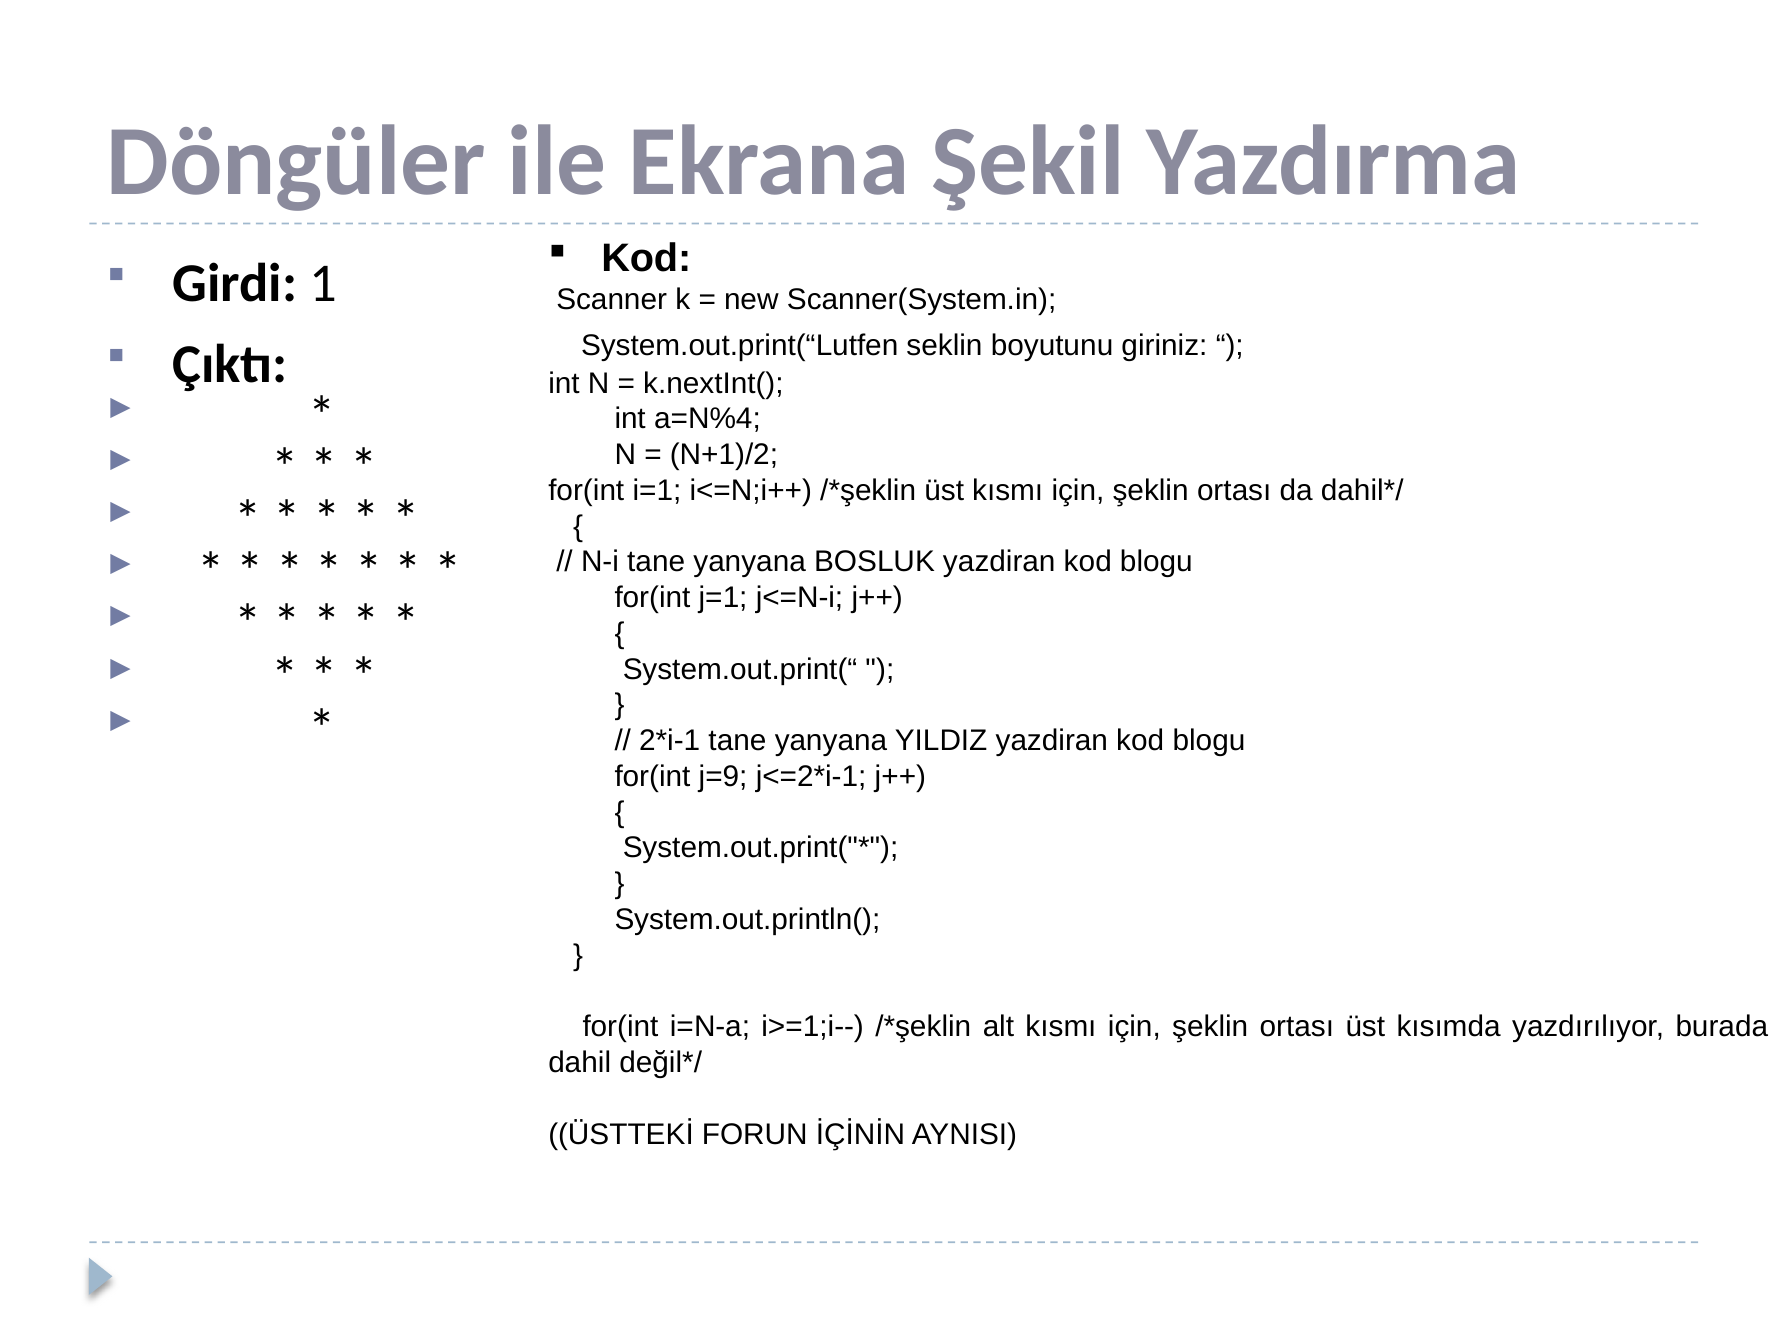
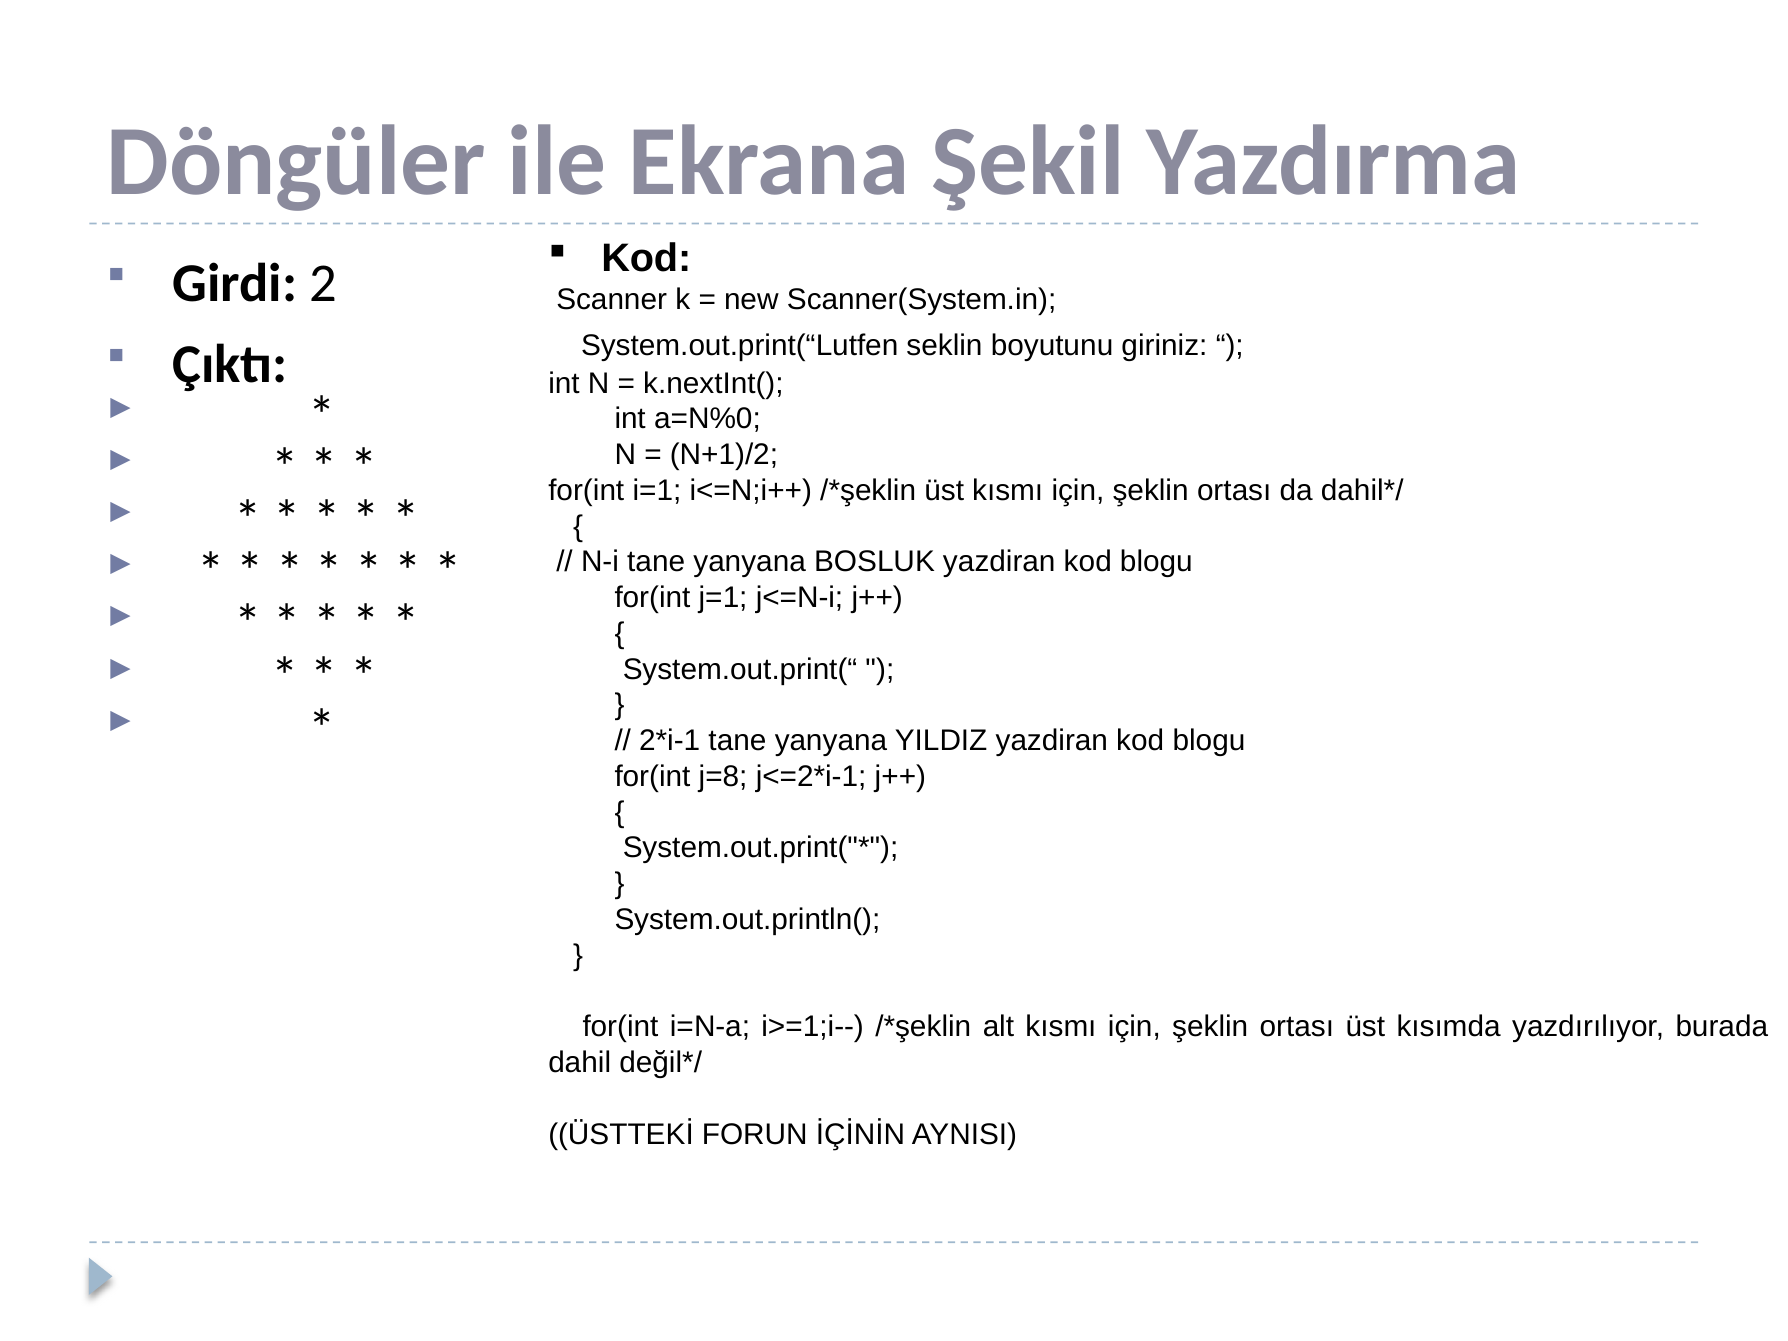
1: 1 -> 2 (323, 284)
a=N%4: a=N%4 -> a=N%0 (707, 419)
j=9: j=9 -> j=8 (723, 777)
